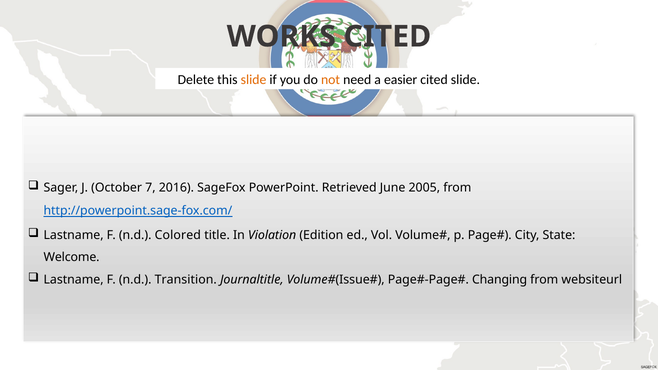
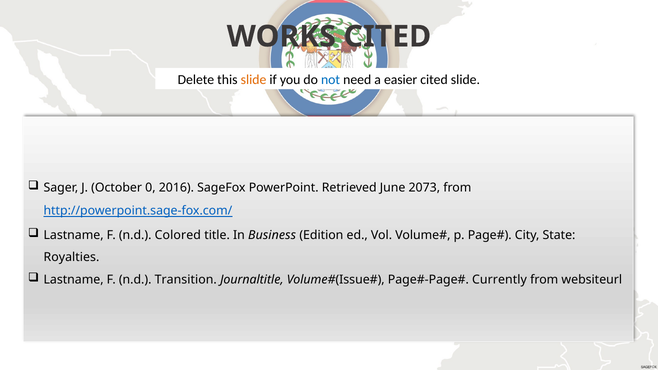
not colour: orange -> blue (331, 80)
7: 7 -> 0 (150, 188)
2005: 2005 -> 2073 (424, 188)
Violation: Violation -> Business (272, 235)
Welcome: Welcome -> Royalties (71, 257)
Changing: Changing -> Currently (499, 280)
